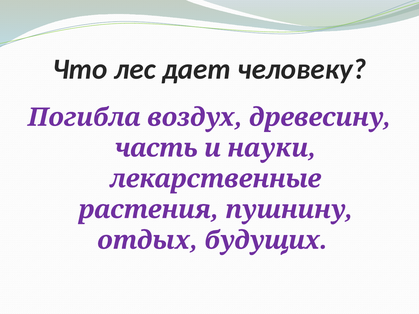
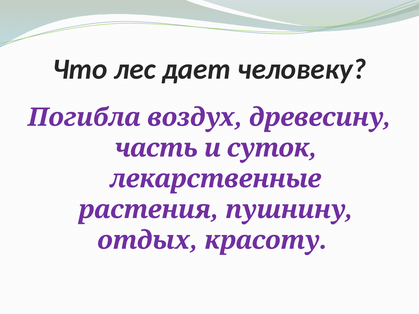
науки: науки -> суток (272, 148)
будущих: будущих -> красоту (266, 241)
